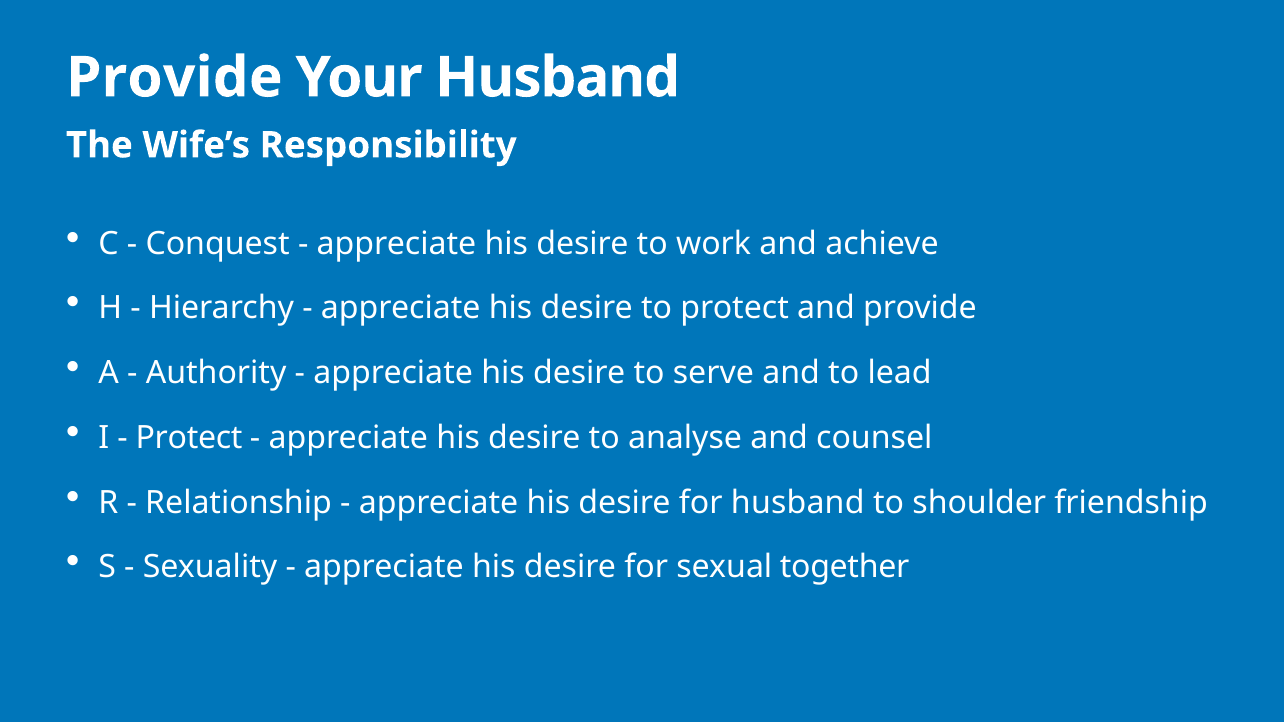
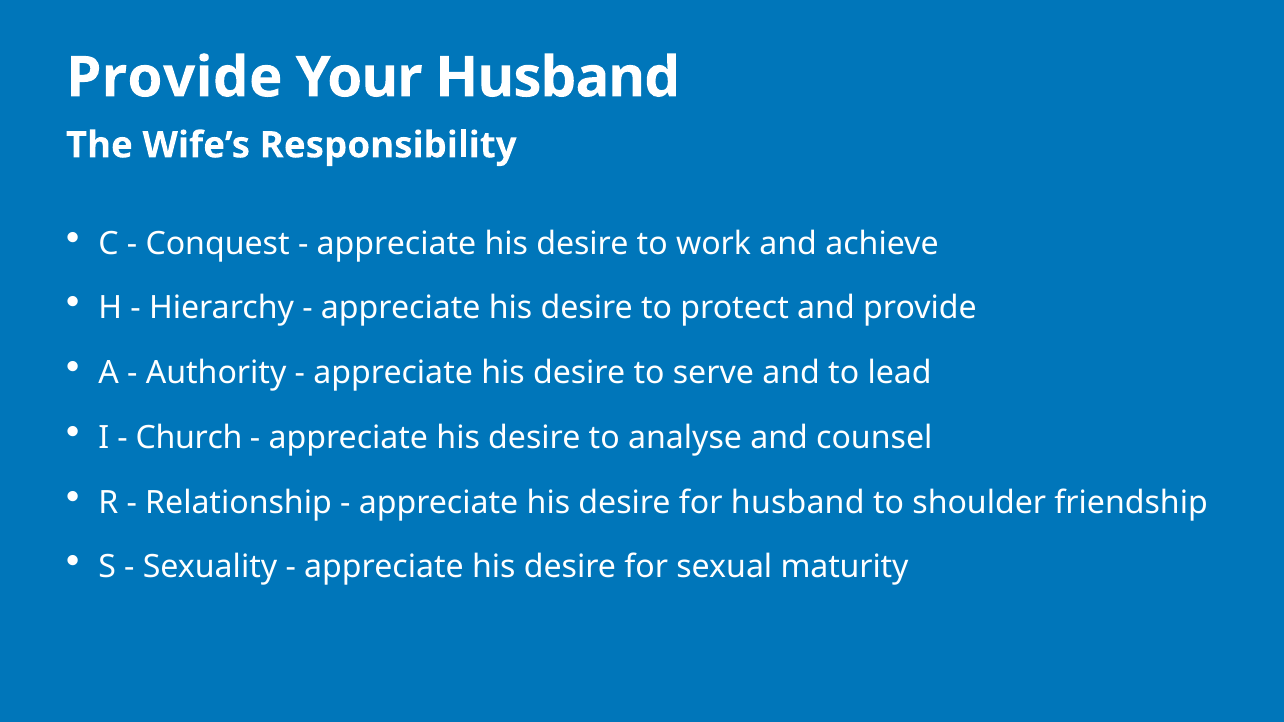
Protect: Protect -> Church (189, 438)
together: together -> maturity (845, 567)
